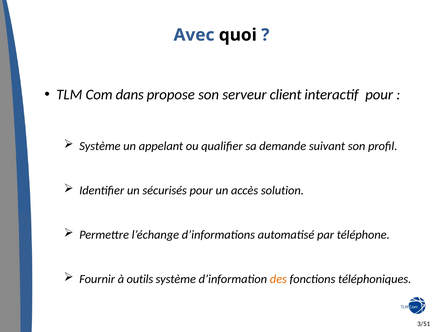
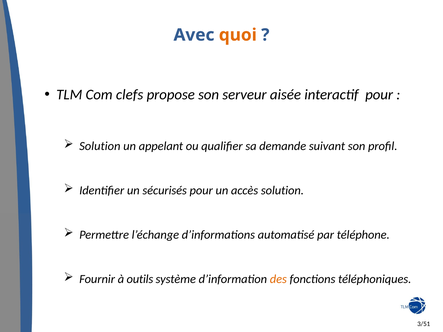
quoi colour: black -> orange (238, 35)
dans: dans -> clefs (130, 95)
client: client -> aisée (285, 95)
Système: Système -> Solution (100, 146)
